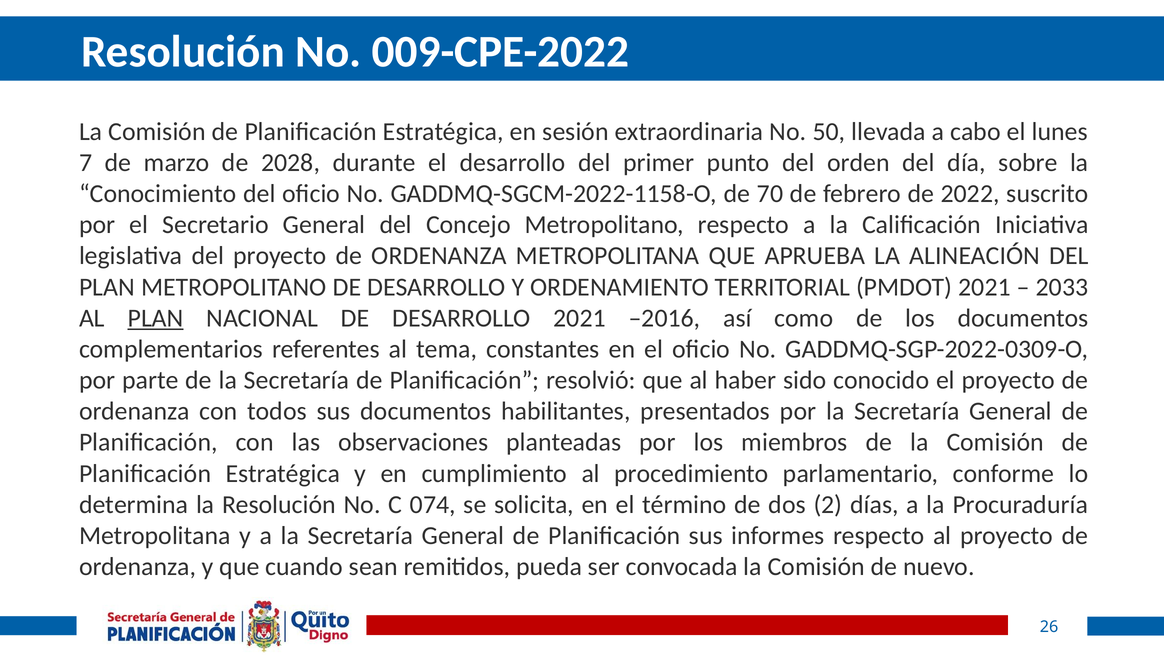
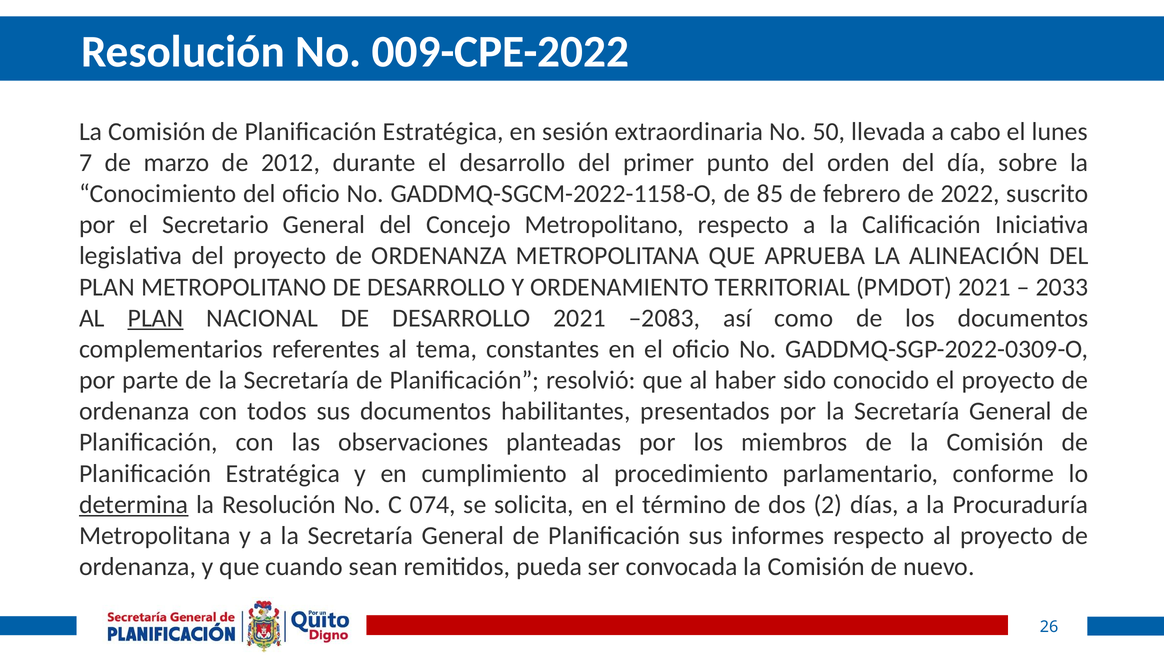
2028: 2028 -> 2012 (291, 163)
70: 70 -> 85 (770, 194)
–2016: –2016 -> –2083 (664, 318)
determina underline: none -> present (134, 504)
